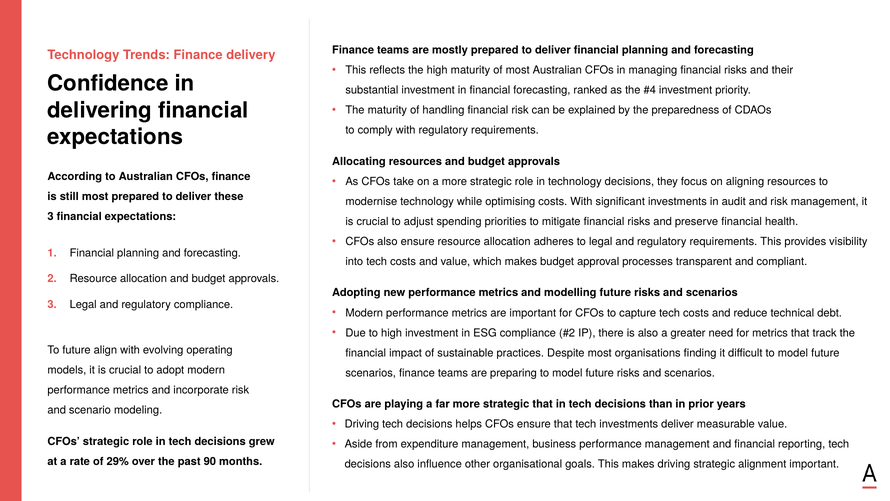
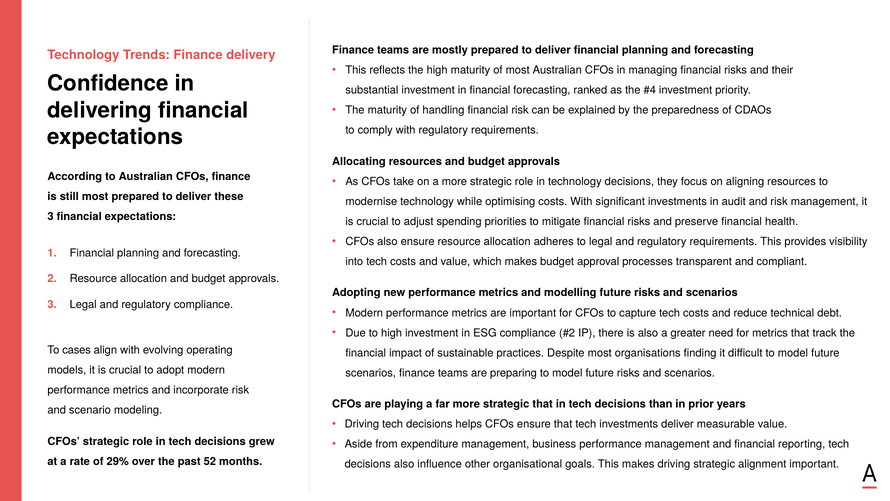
To future: future -> cases (77, 350)
90: 90 -> 52 (210, 461)
